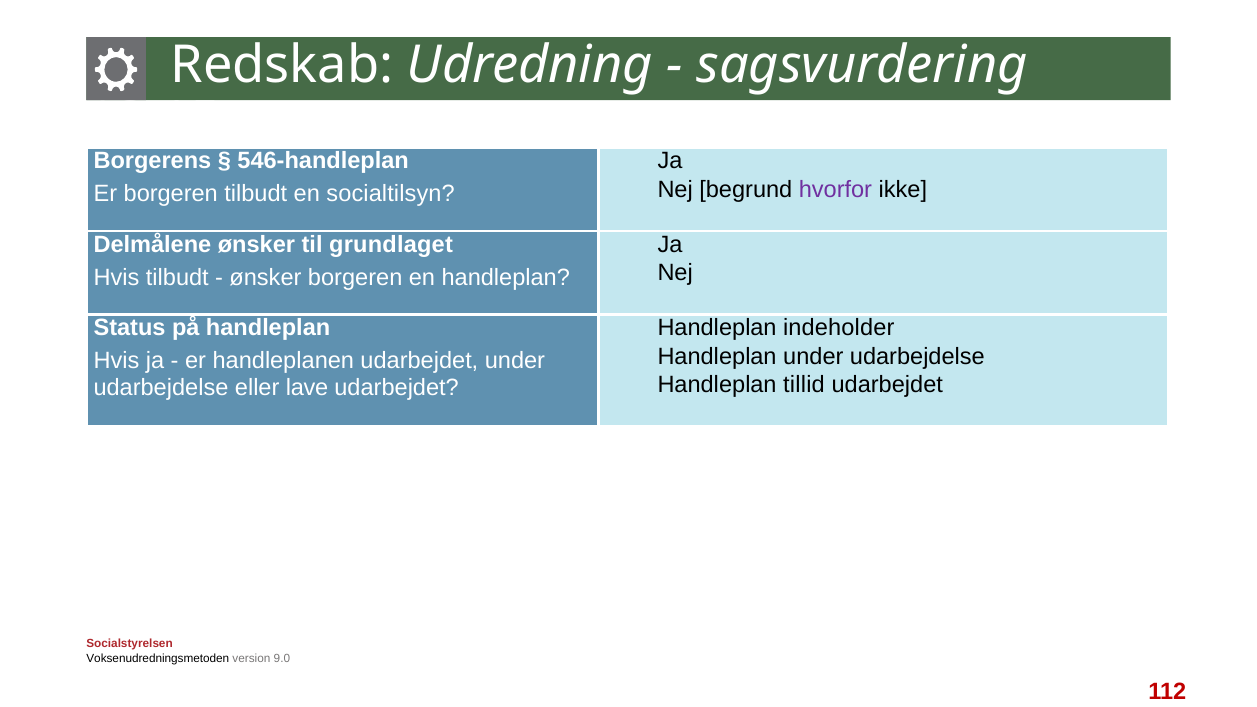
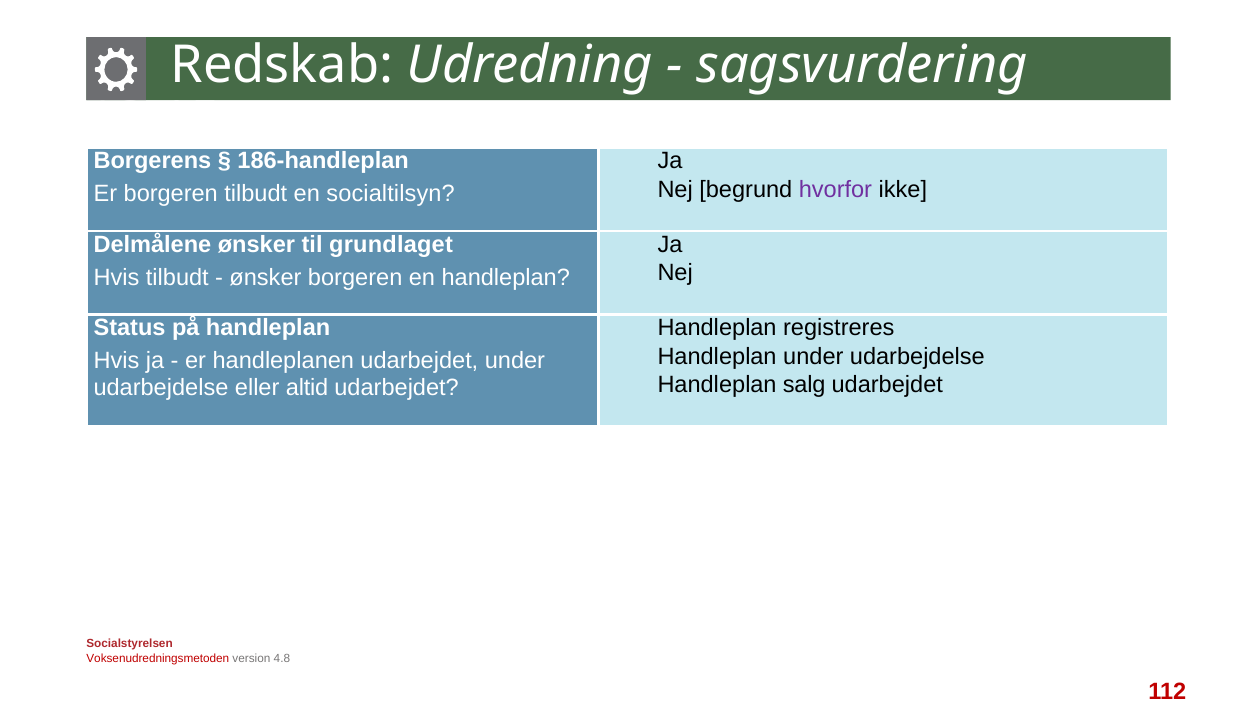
546-handleplan: 546-handleplan -> 186-handleplan (323, 161)
indeholder: indeholder -> registreres (839, 328)
tillid: tillid -> salg (804, 385)
lave: lave -> altid (307, 388)
Voksenudredningsmetoden colour: black -> red (158, 659)
9.0: 9.0 -> 4.8 (282, 659)
